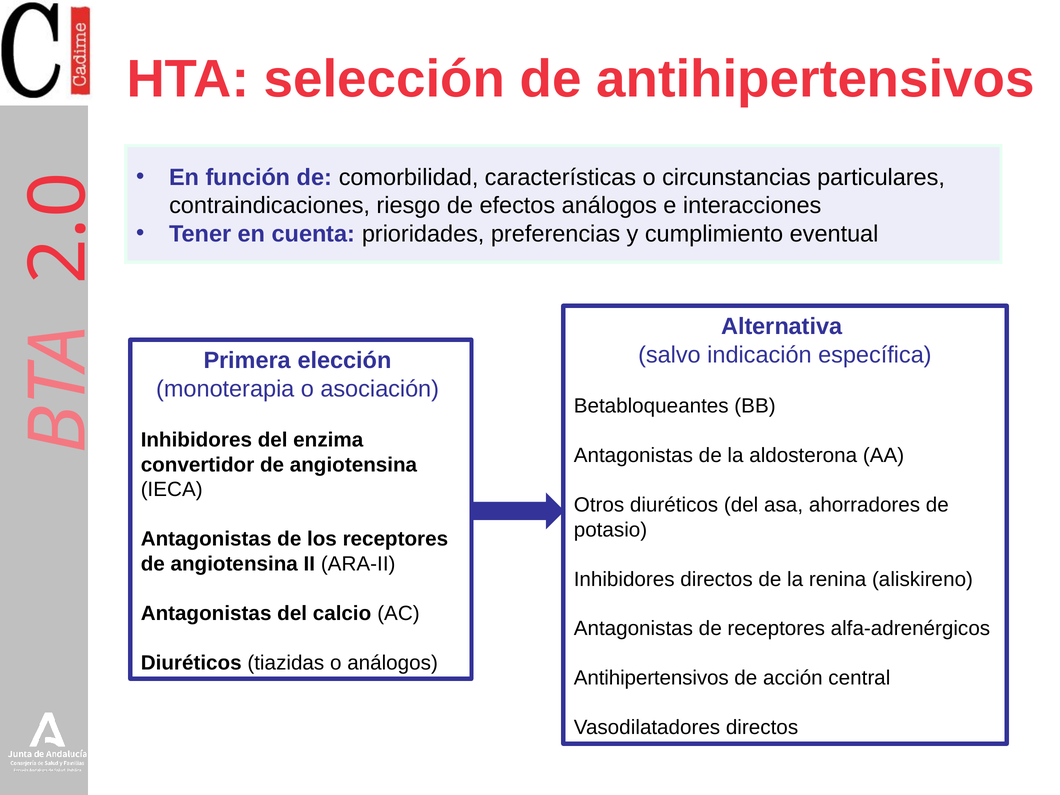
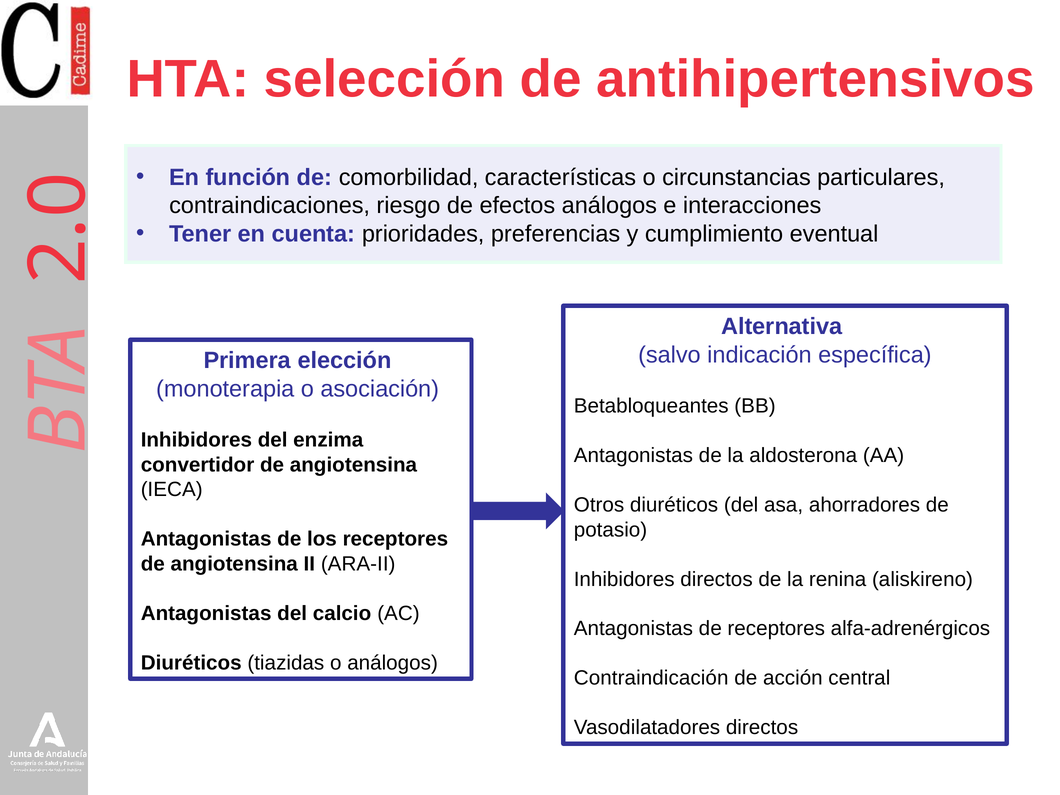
Antihipertensivos: Antihipertensivos -> Contraindicación (651, 678)
